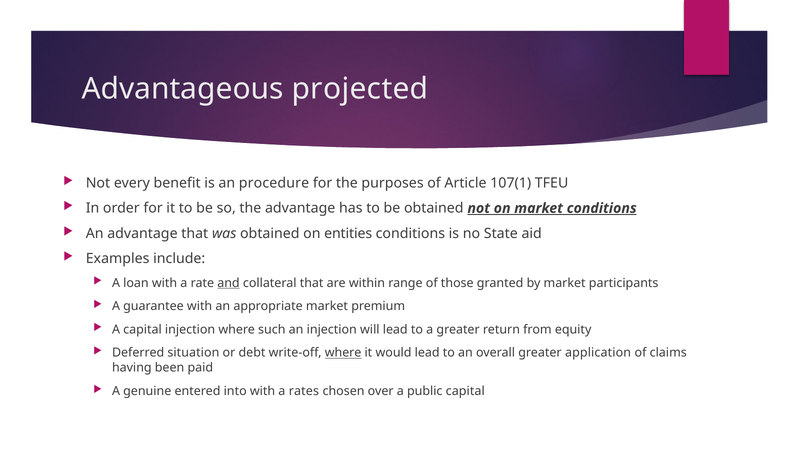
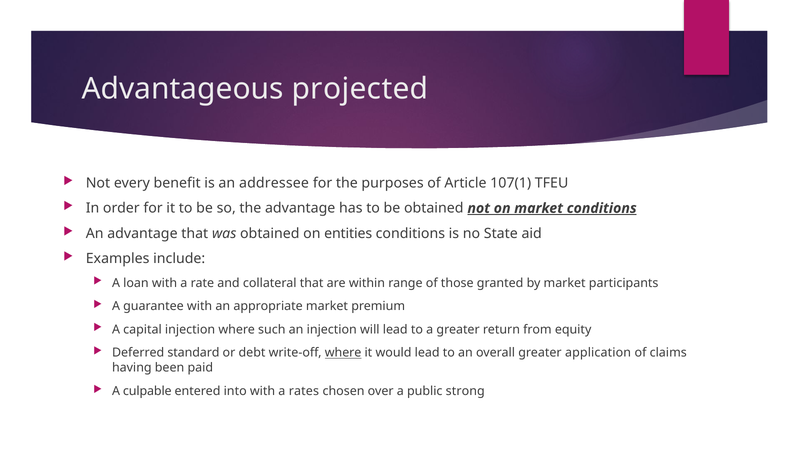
procedure: procedure -> addressee (274, 183)
and underline: present -> none (228, 283)
situation: situation -> standard (193, 353)
genuine: genuine -> culpable (147, 391)
public capital: capital -> strong (465, 391)
